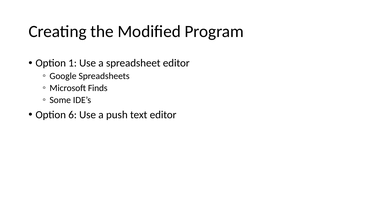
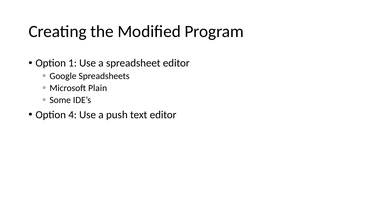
Finds: Finds -> Plain (98, 88)
6: 6 -> 4 (73, 115)
